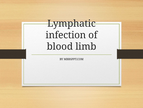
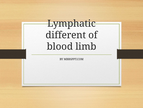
infection: infection -> different (66, 35)
